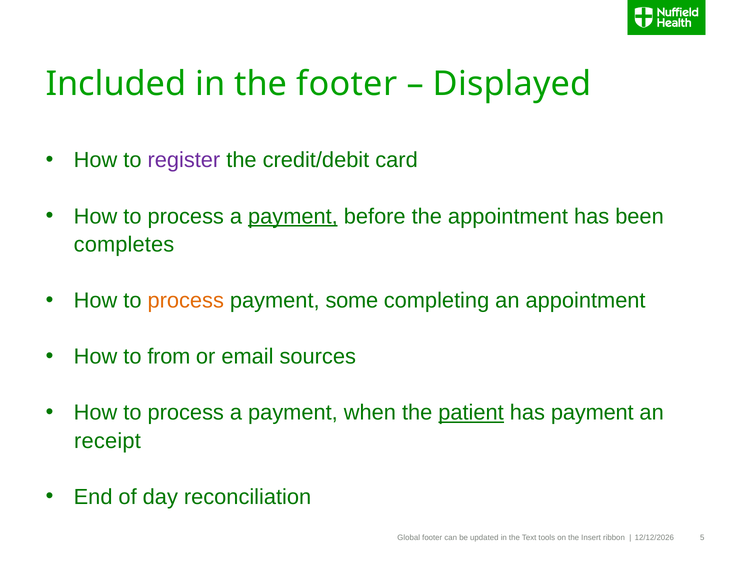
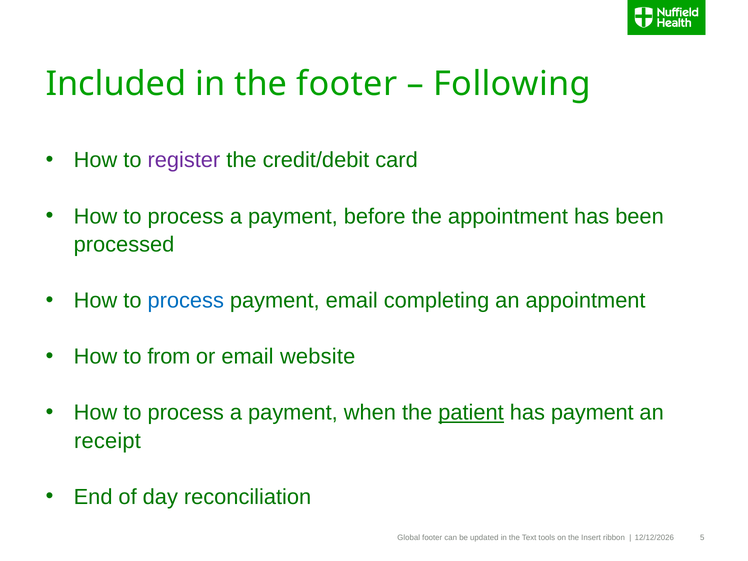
Displayed: Displayed -> Following (512, 84)
payment underline: present -> none (293, 216)
completes: completes -> processed (124, 244)
process colour: orange -> blue (186, 301)
payment some: some -> email (352, 301)
sources: sources -> website (318, 357)
